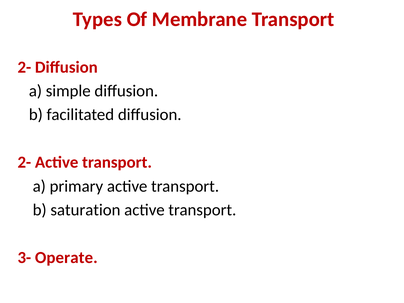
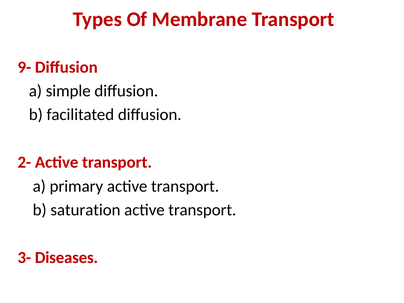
2-: 2- -> 9- (24, 67)
Operate: Operate -> Diseases (66, 258)
